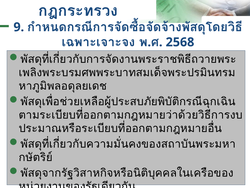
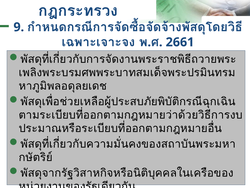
2568: 2568 -> 2661 (180, 42)
